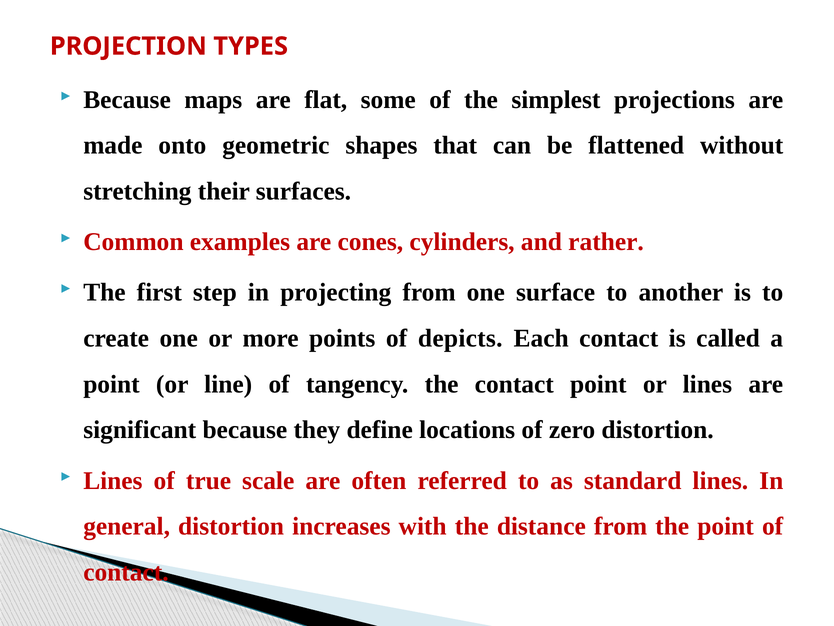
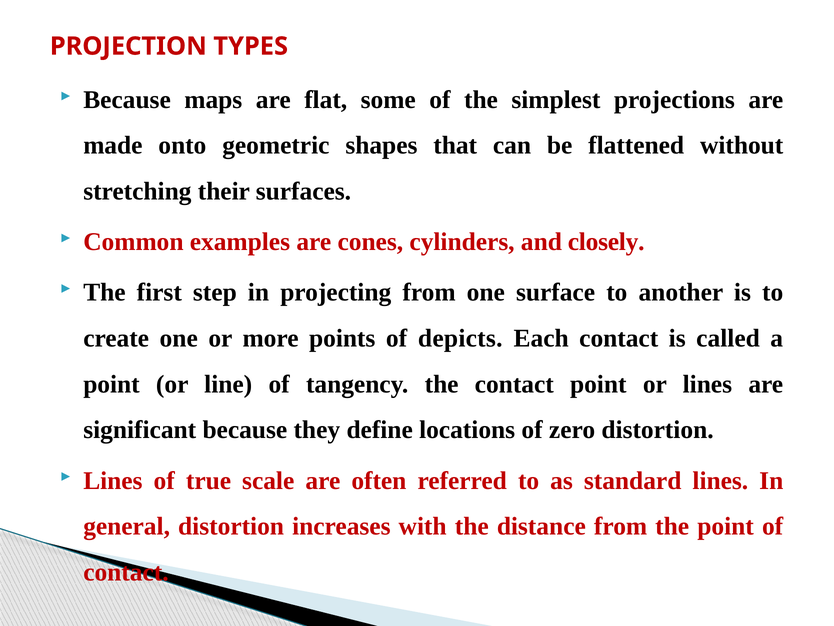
rather: rather -> closely (606, 242)
